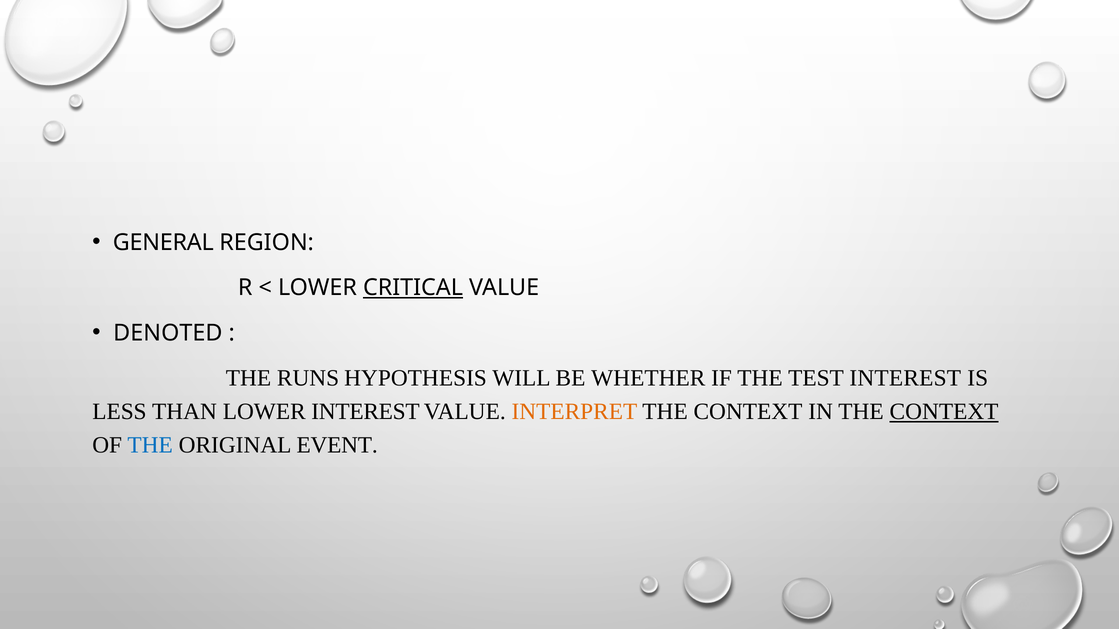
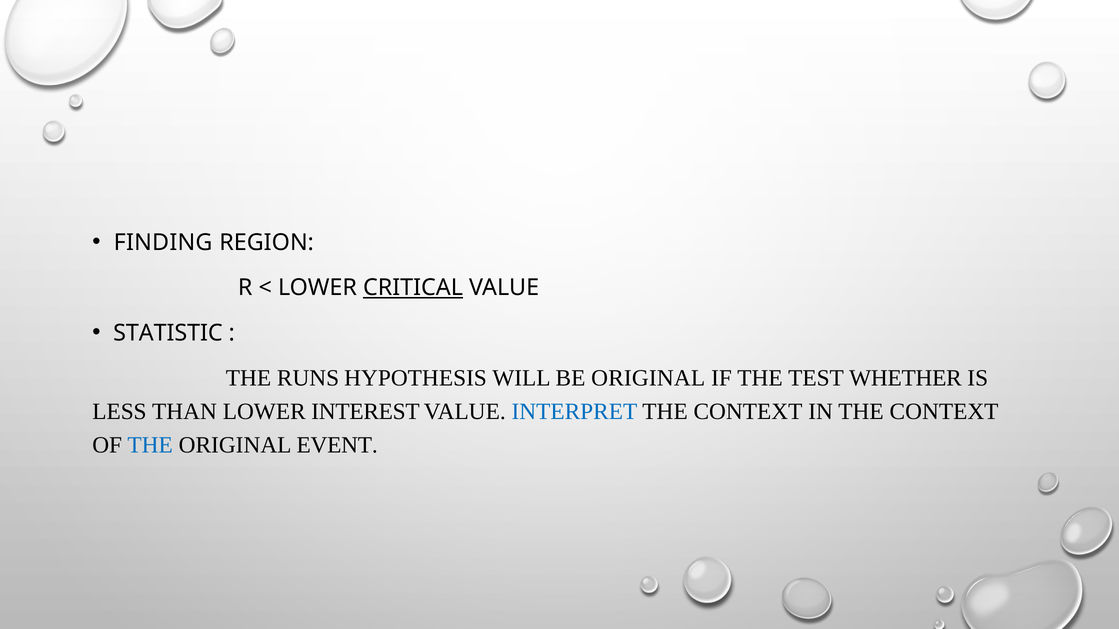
GENERAL: GENERAL -> FINDING (163, 243)
DENOTED: DENOTED -> STATISTIC (168, 333)
BE WHETHER: WHETHER -> ORIGINAL (648, 378)
TEST INTEREST: INTEREST -> WHETHER (905, 378)
INTERPRET colour: orange -> blue (574, 412)
CONTEXT underline: present -> none (944, 412)
